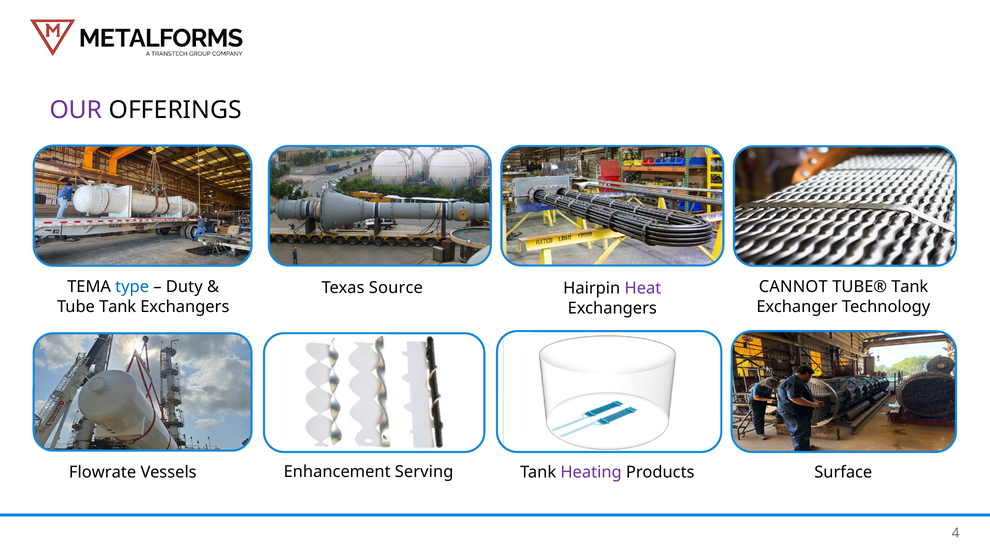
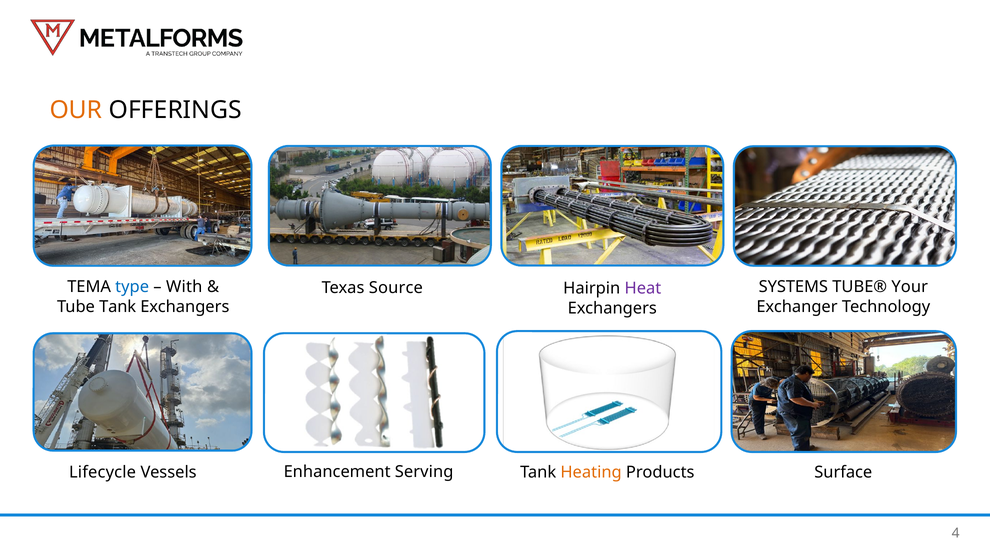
OUR colour: purple -> orange (76, 110)
Duty: Duty -> With (184, 287)
CANNOT: CANNOT -> SYSTEMS (793, 287)
TUBE® Tank: Tank -> Your (910, 287)
Flowrate: Flowrate -> Lifecycle (103, 472)
Heating colour: purple -> orange (591, 472)
